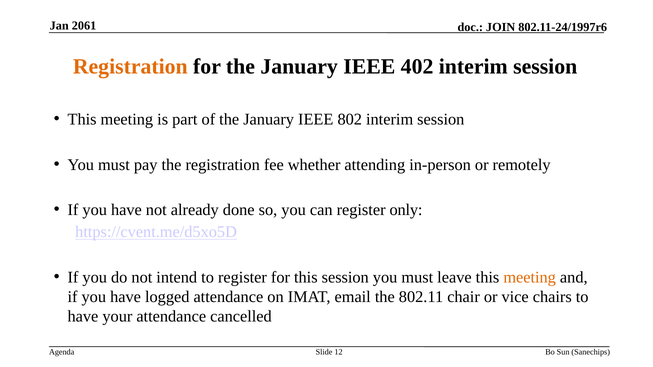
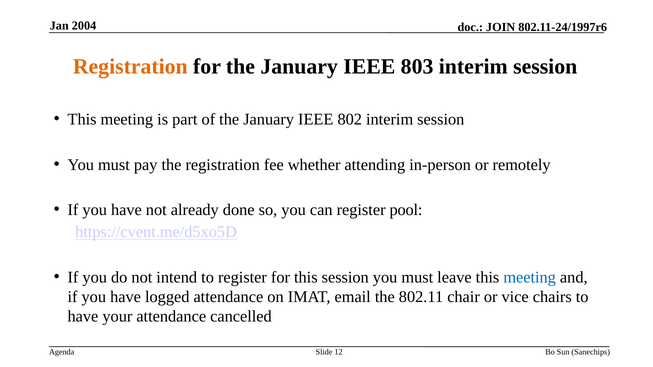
2061: 2061 -> 2004 (84, 26)
402: 402 -> 803 (417, 67)
only: only -> pool (406, 210)
meeting colour: orange -> blue (530, 278)
